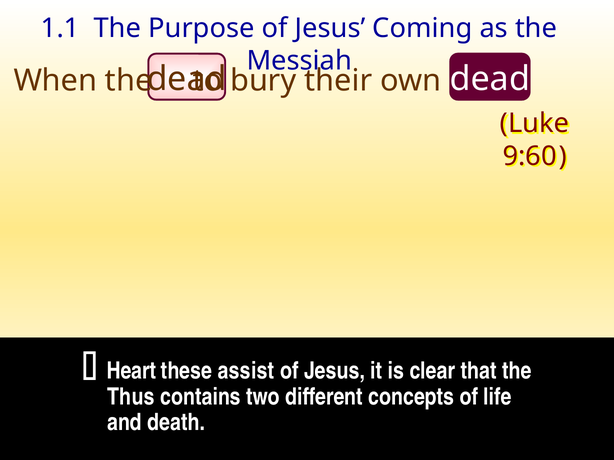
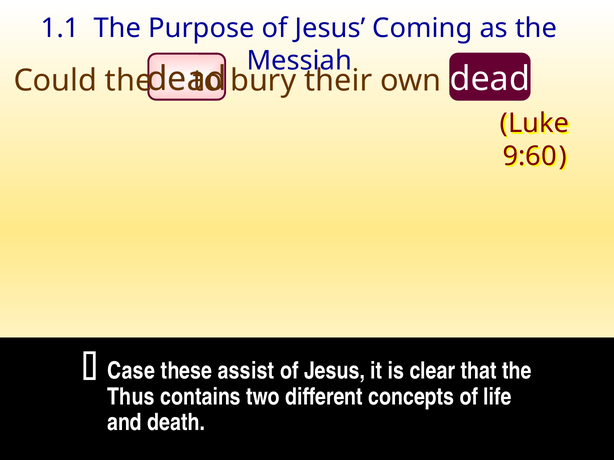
When: When -> Could (55, 81)
Heart: Heart -> Case (131, 371)
